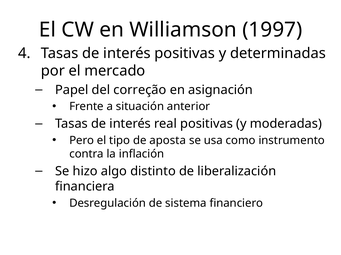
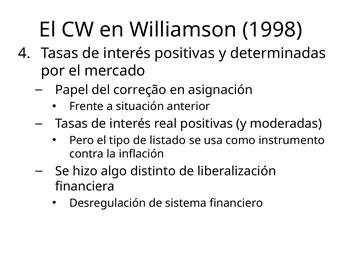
1997: 1997 -> 1998 (272, 30)
aposta: aposta -> listado (168, 141)
